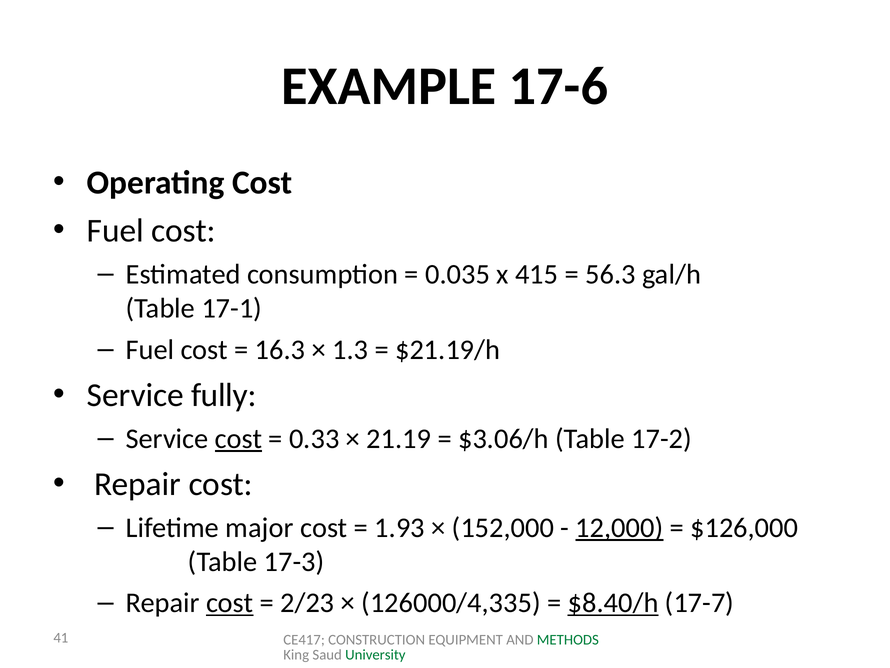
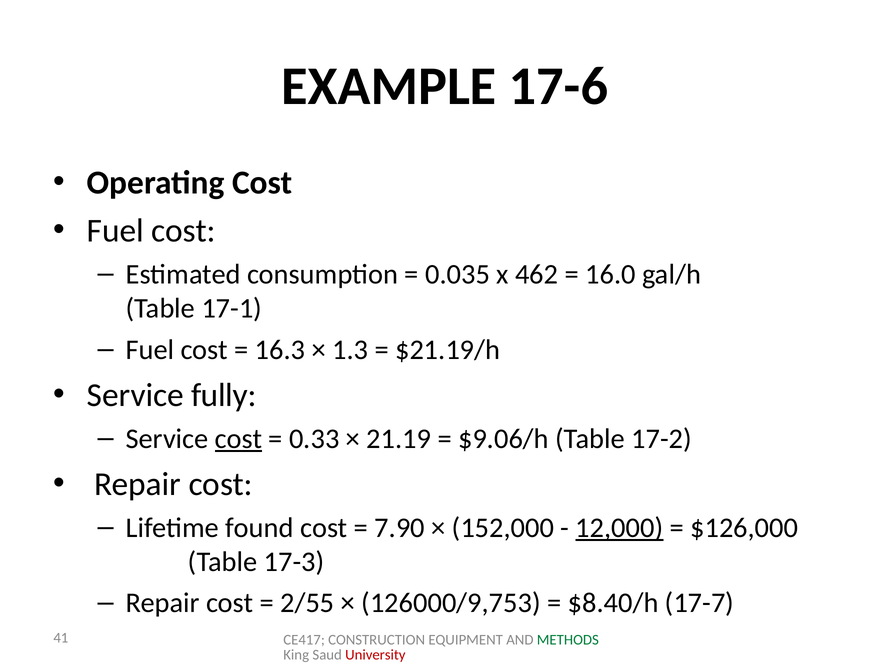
415: 415 -> 462 (537, 274)
56.3: 56.3 -> 16.0 (610, 274)
$3.06/h: $3.06/h -> $9.06/h (503, 438)
major: major -> found (260, 527)
1.93: 1.93 -> 7.90 (400, 527)
cost underline: present -> none (230, 603)
2/23: 2/23 -> 2/55 (307, 603)
126000/4,335: 126000/4,335 -> 126000/9,753 (451, 603)
$8.40/h underline: present -> none (613, 603)
University colour: green -> red (375, 654)
